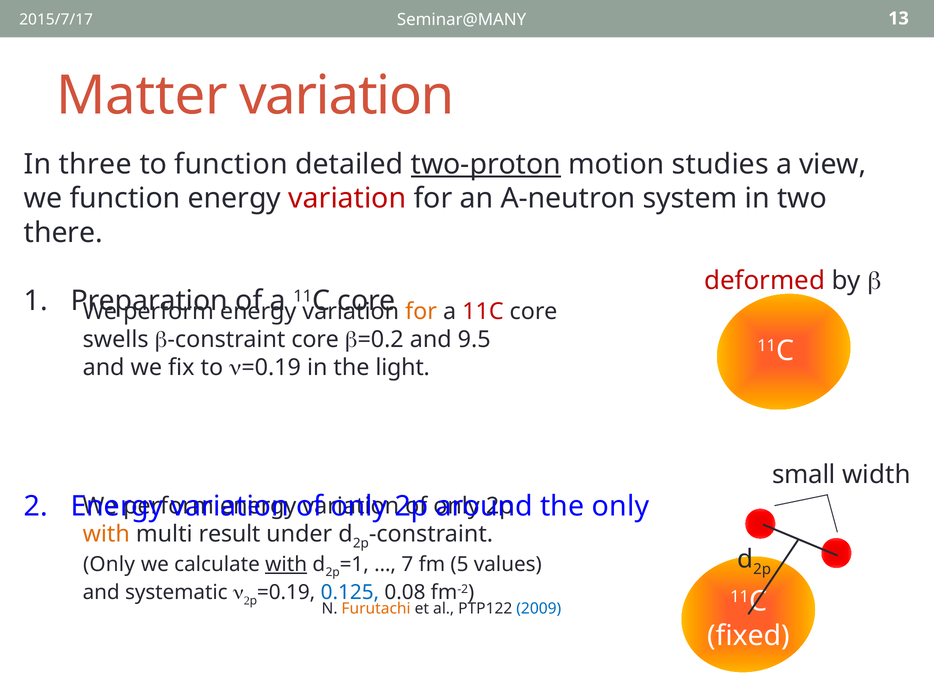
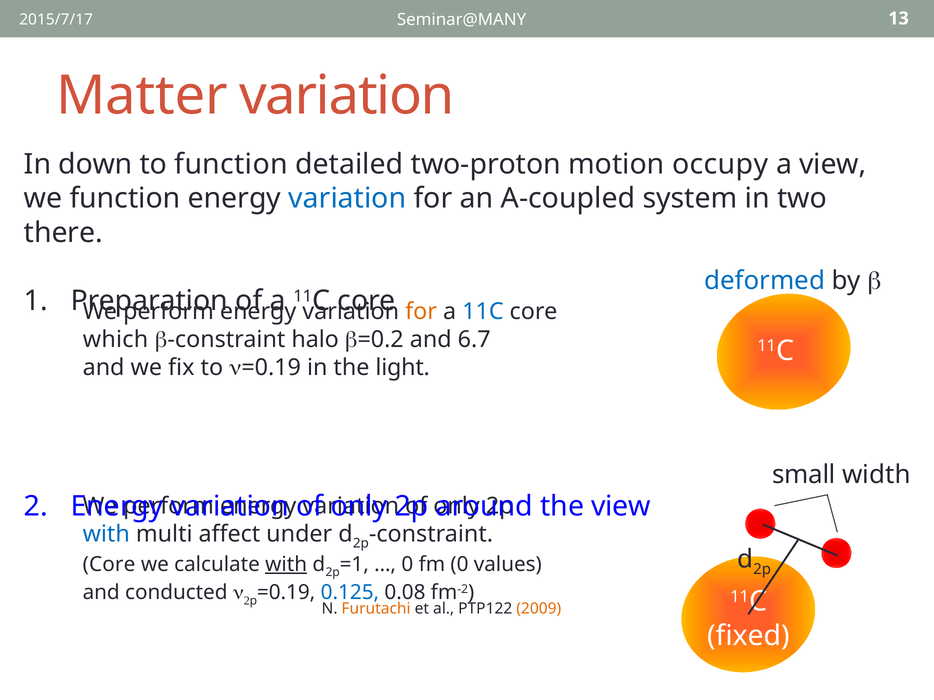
three: three -> down (95, 164)
two-proton underline: present -> none (486, 164)
studies: studies -> occupy (720, 164)
variation colour: red -> blue (347, 199)
A-neutron: A-neutron -> A-coupled (568, 199)
deformed colour: red -> blue (765, 281)
11C colour: red -> blue (483, 312)
swells: swells -> which (116, 340)
b-constraint core: core -> halo (315, 340)
9.5: 9.5 -> 6.7 (474, 340)
the only: only -> view (621, 507)
with colour: orange -> blue (106, 535)
result: result -> affect (229, 535)
Only: Only -> Core (109, 565)
7: 7 -> 0 (407, 565)
fm 5: 5 -> 0 (460, 565)
systematic: systematic -> conducted (176, 593)
2009 colour: blue -> orange (539, 609)
